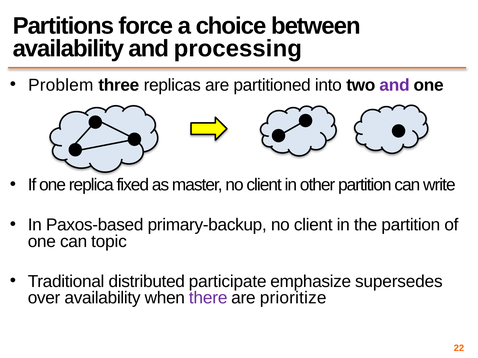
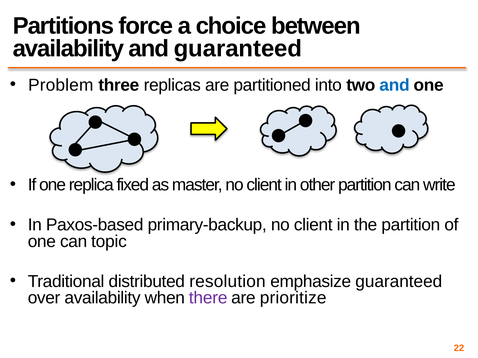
and processing: processing -> guaranteed (238, 49)
and colour: purple -> blue (395, 85)
participate: participate -> resolution (227, 282)
emphasize supersedes: supersedes -> guaranteed (399, 282)
